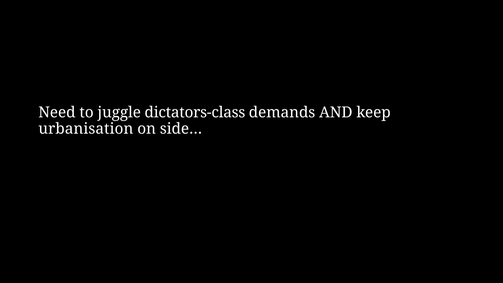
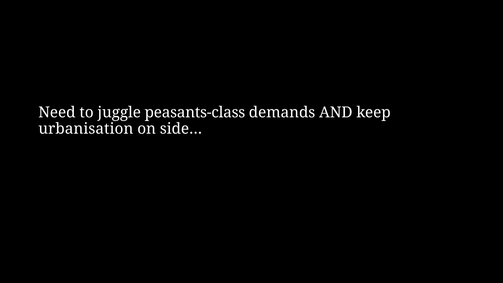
dictators-class: dictators-class -> peasants-class (195, 112)
